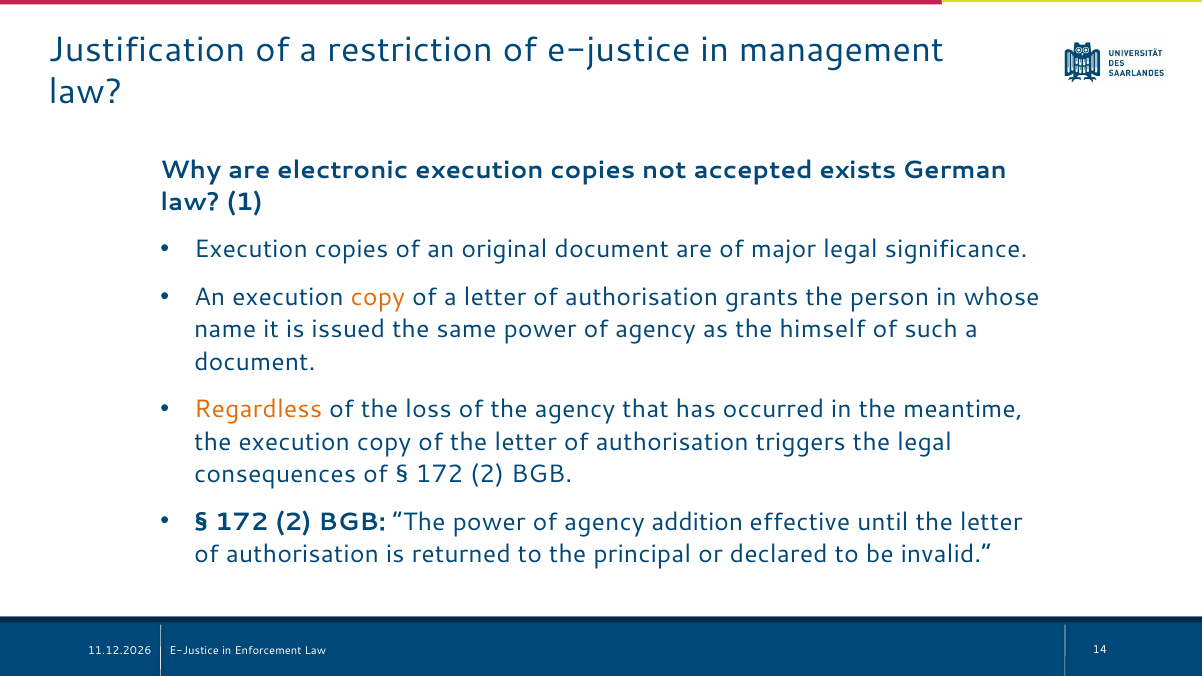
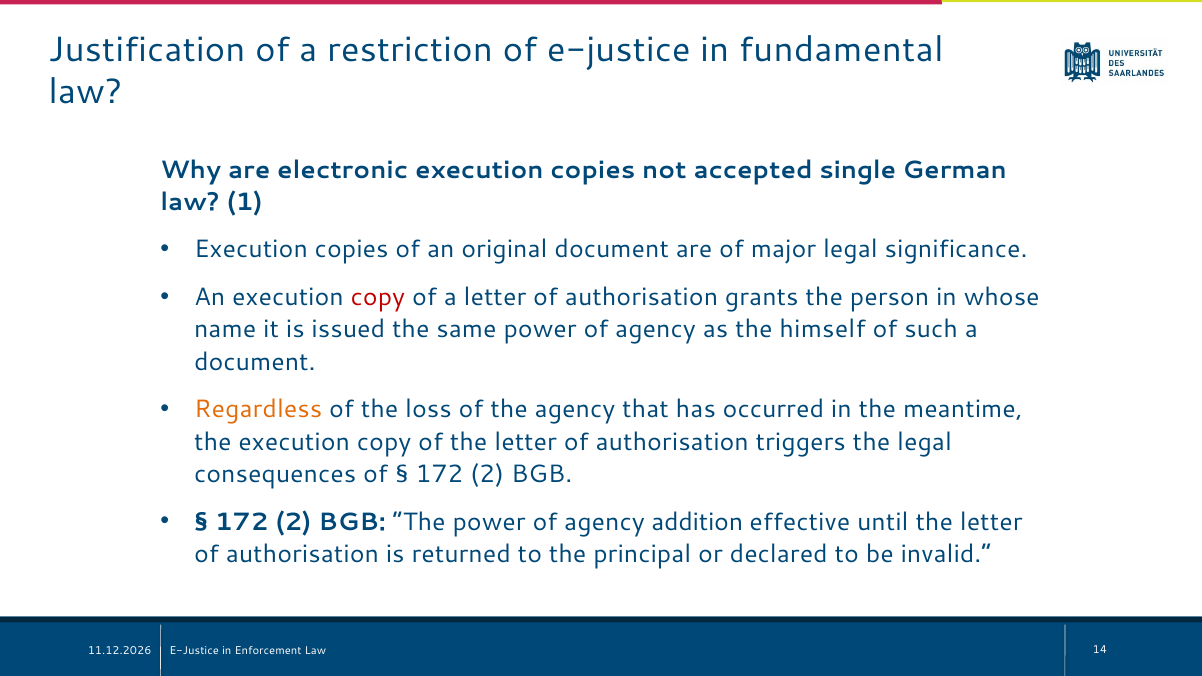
management: management -> fundamental (841, 50)
exists: exists -> single (858, 170)
copy colour: orange -> red (378, 297)
